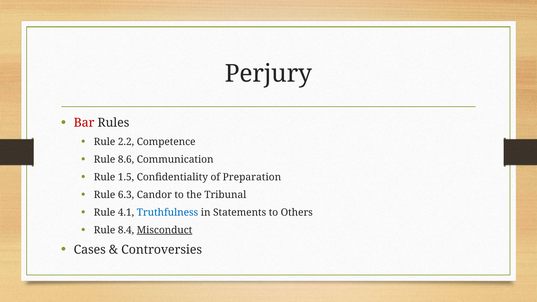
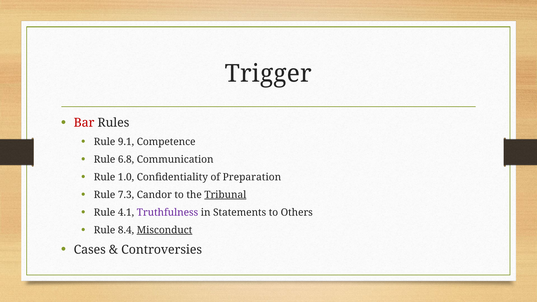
Perjury: Perjury -> Trigger (268, 74)
2.2: 2.2 -> 9.1 (126, 142)
8.6: 8.6 -> 6.8 (126, 159)
1.5: 1.5 -> 1.0 (126, 177)
6.3: 6.3 -> 7.3 (126, 195)
Tribunal underline: none -> present (225, 195)
Truthfulness colour: blue -> purple (167, 212)
